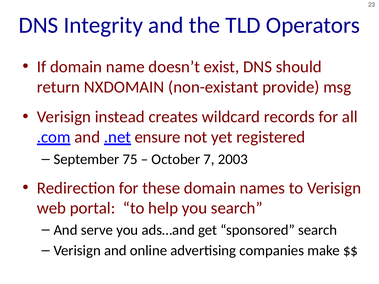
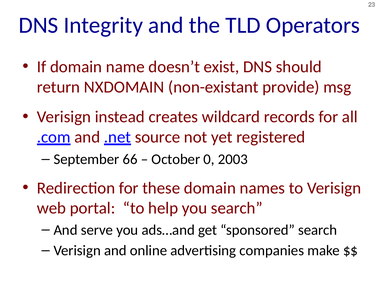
ensure: ensure -> source (157, 137)
75: 75 -> 66 (130, 159)
7: 7 -> 0 (209, 159)
